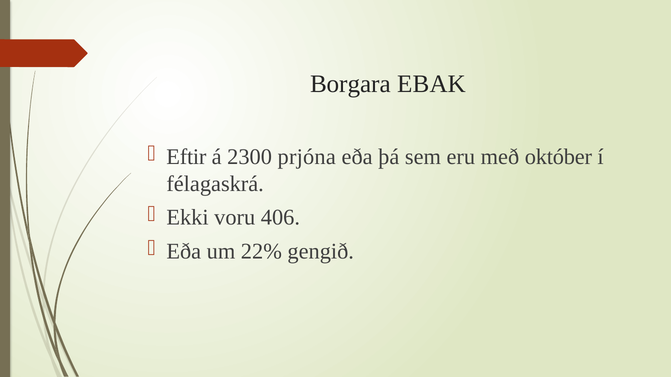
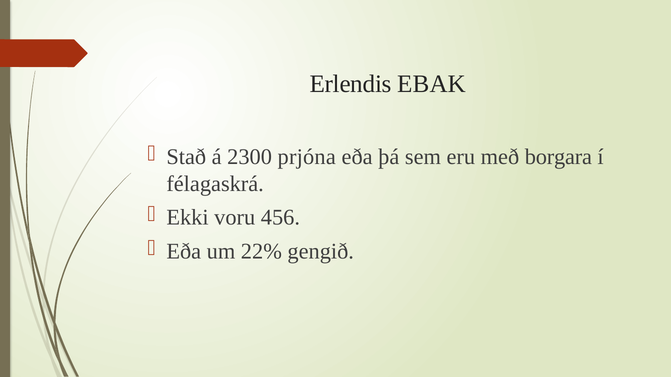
Borgara: Borgara -> Erlendis (351, 84)
Eftir: Eftir -> Stað (186, 157)
október: október -> borgara (558, 157)
406: 406 -> 456 (280, 218)
